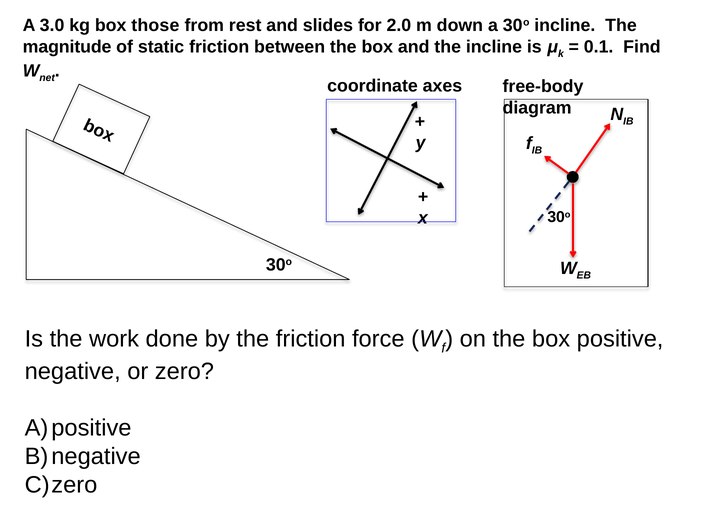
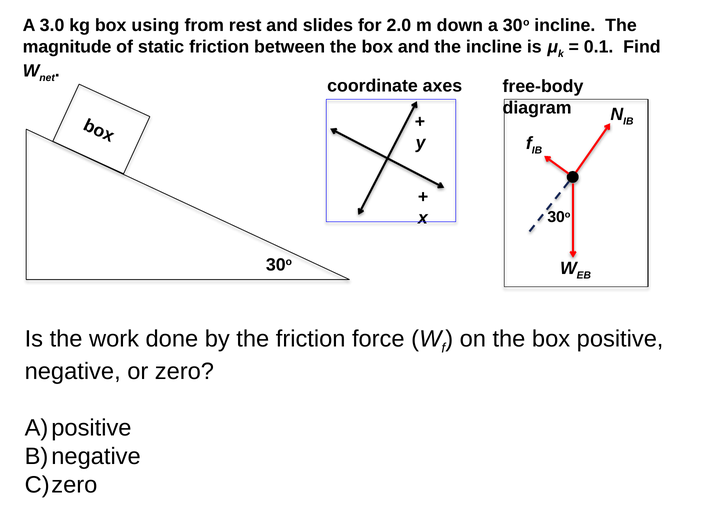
those: those -> using (155, 25)
